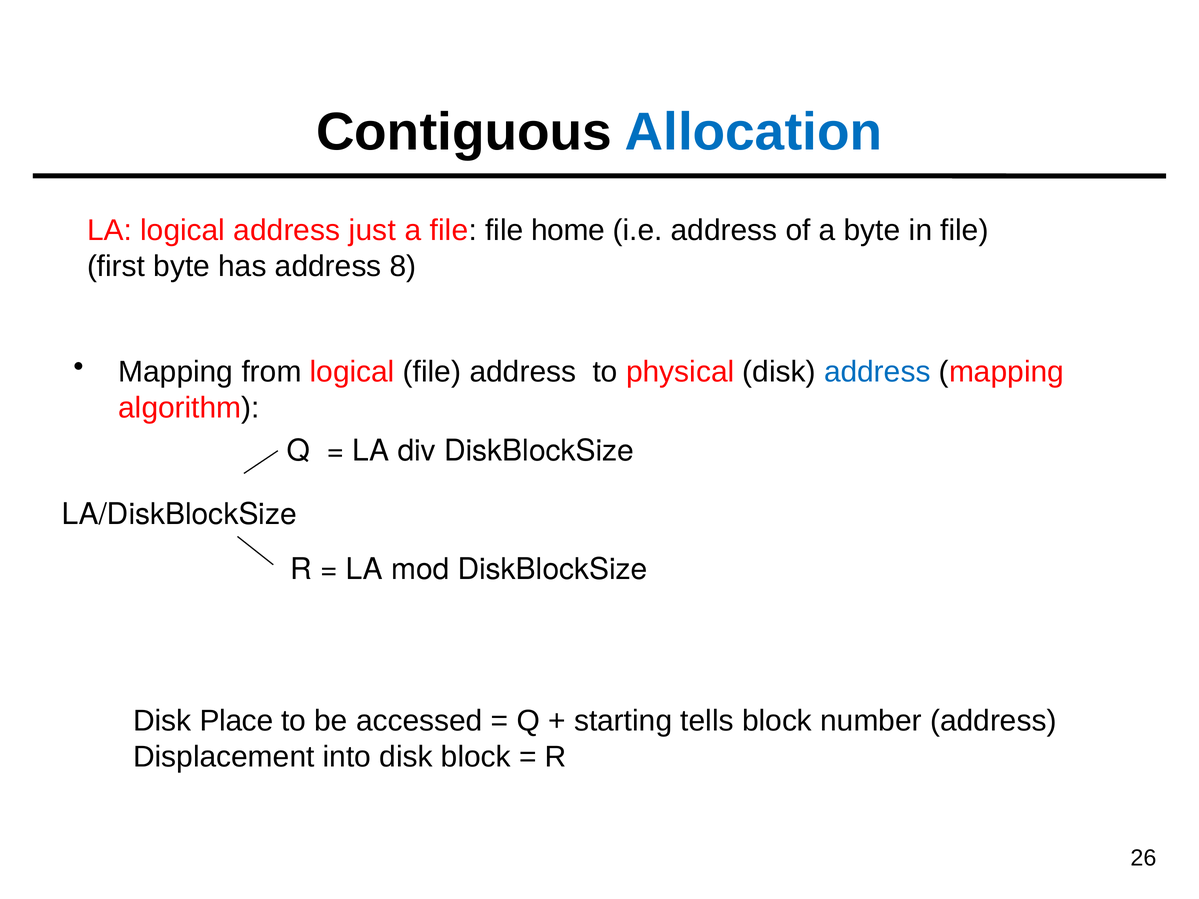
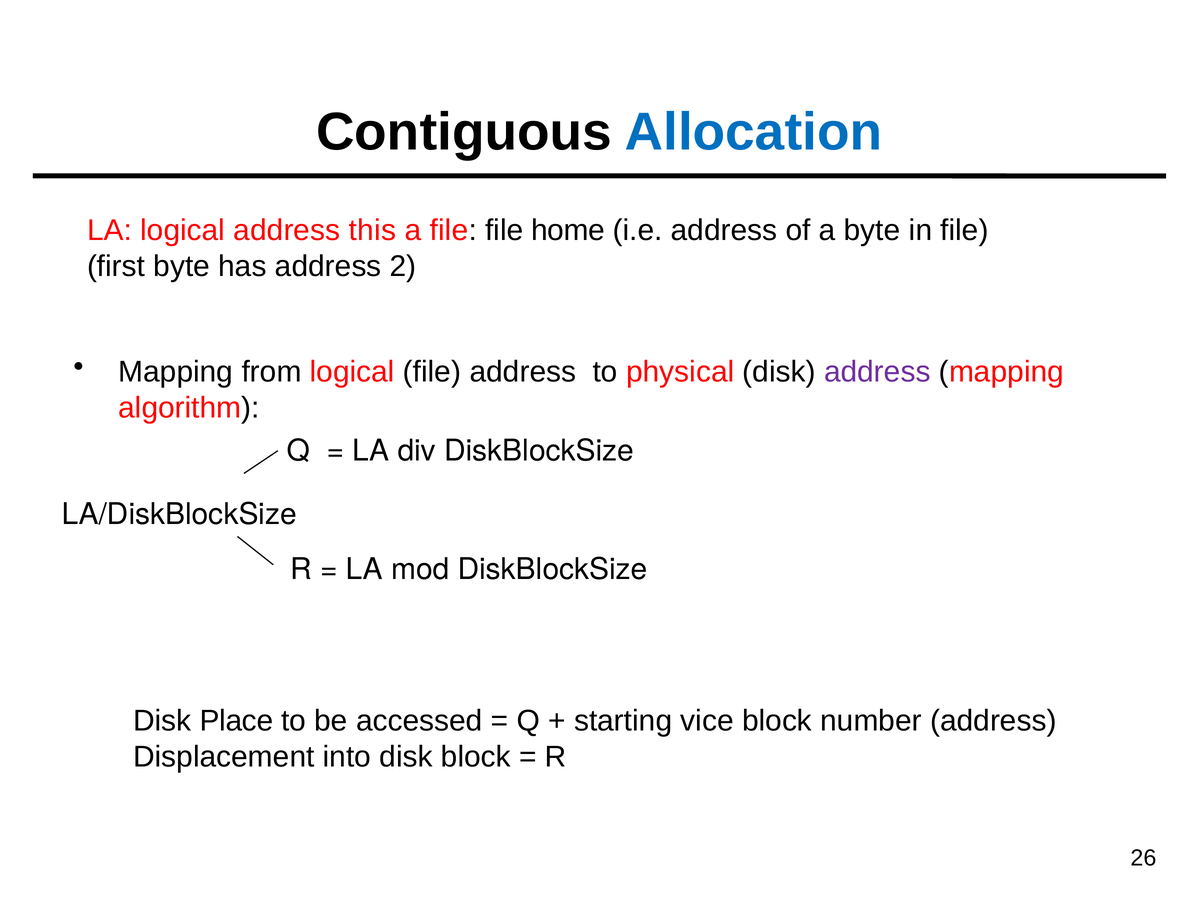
just: just -> this (372, 230)
8: 8 -> 2 (403, 266)
address colour: blue -> purple (877, 372)
tells: tells -> vice (707, 721)
